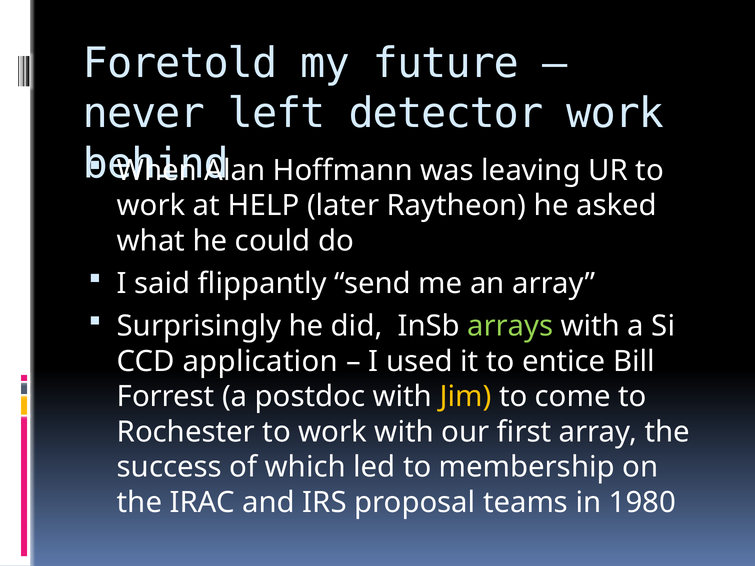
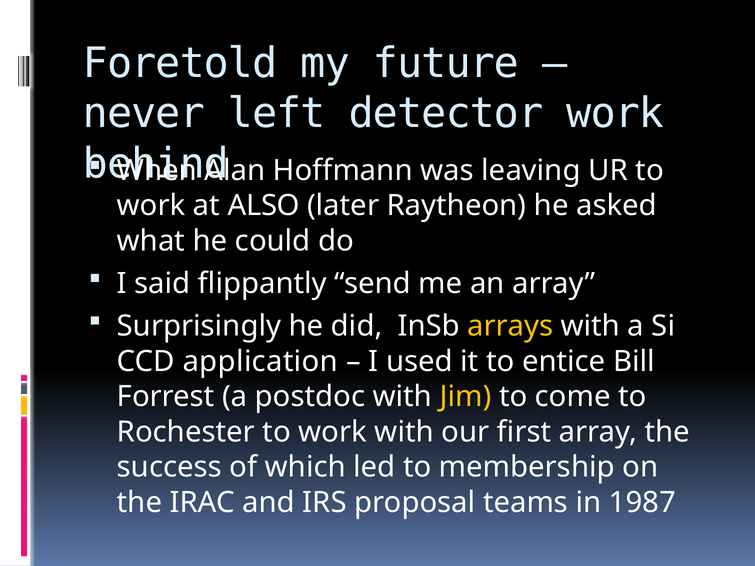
HELP: HELP -> ALSO (264, 206)
arrays colour: light green -> yellow (510, 326)
1980: 1980 -> 1987 (642, 503)
